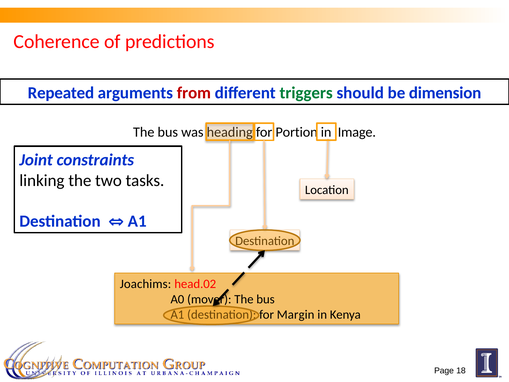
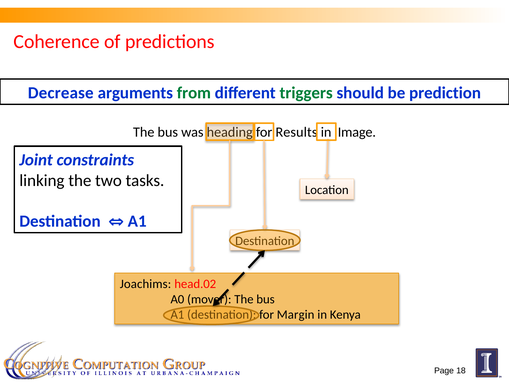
Repeated: Repeated -> Decrease (61, 93)
from colour: red -> green (194, 93)
dimension: dimension -> prediction (445, 93)
Portion: Portion -> Results (296, 132)
